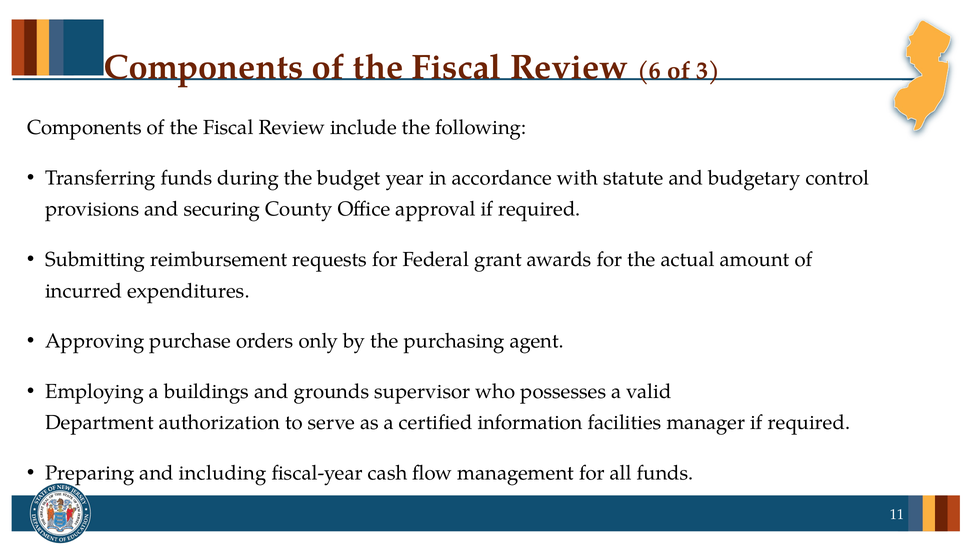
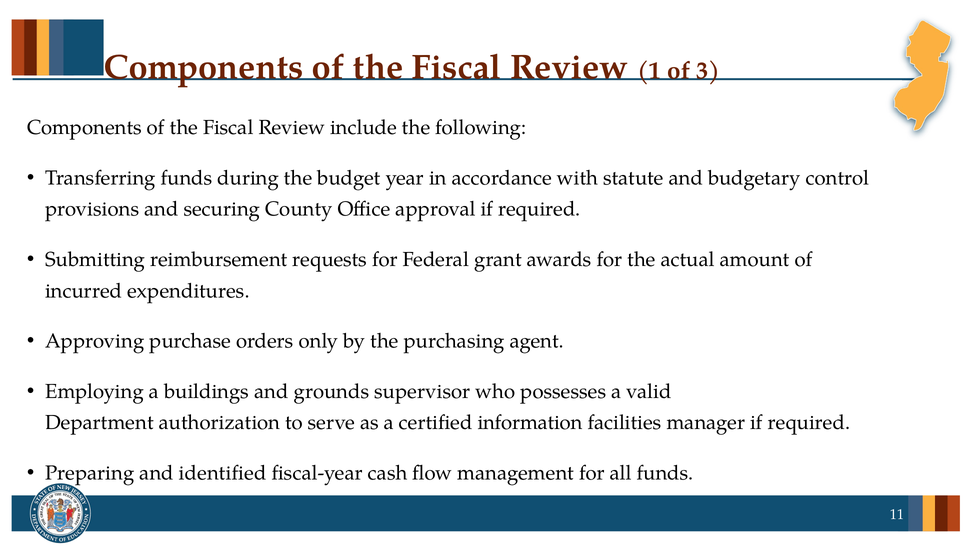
6: 6 -> 1 (649, 71)
including: including -> identified (223, 473)
